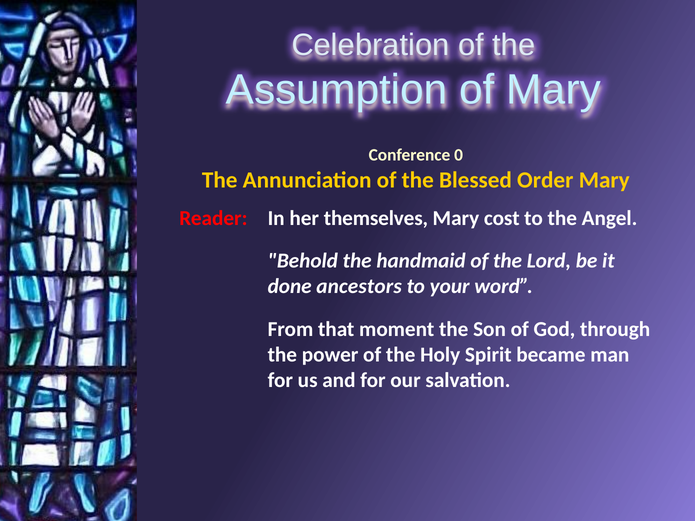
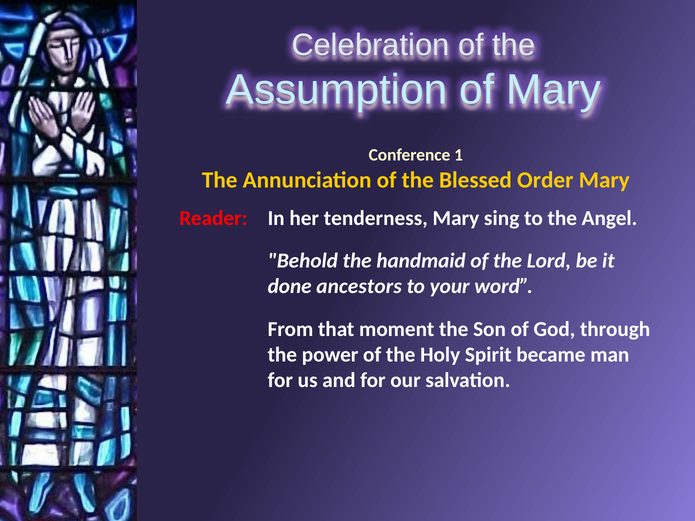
0: 0 -> 1 (459, 155)
themselves: themselves -> tenderness (376, 218)
cost: cost -> sing (502, 218)
